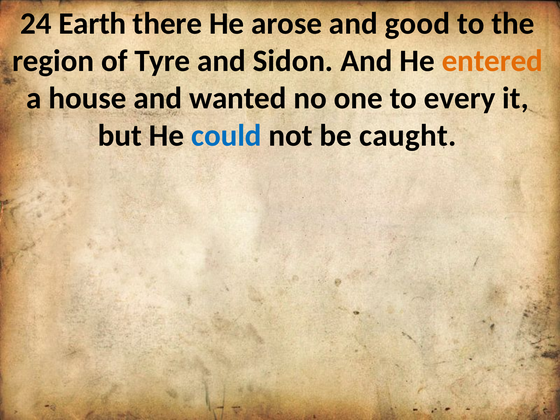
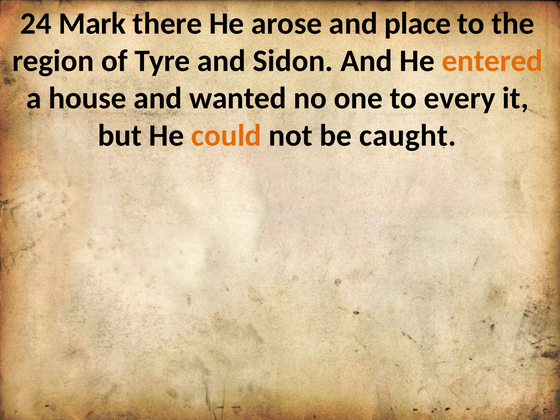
Earth: Earth -> Mark (92, 24)
good: good -> place (418, 24)
could colour: blue -> orange (226, 136)
